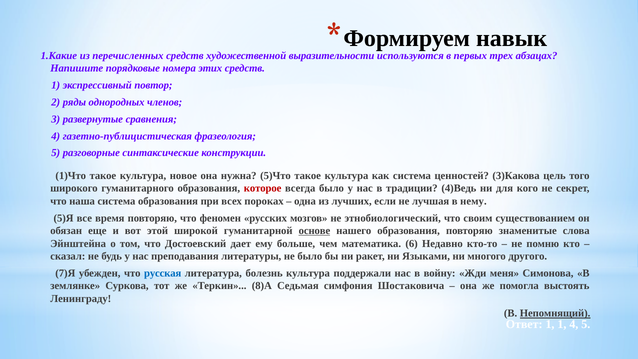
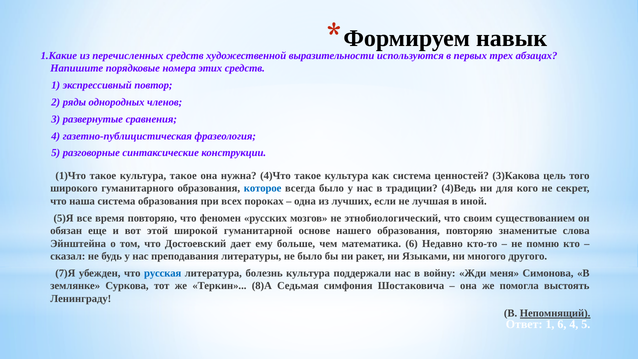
культура новое: новое -> такое (183, 176)
5)Что: 5)Что -> 4)Что (275, 176)
которое colour: red -> blue (263, 188)
нему: нему -> иной (473, 201)
основе underline: present -> none (314, 231)
1 1: 1 -> 6 (562, 324)
